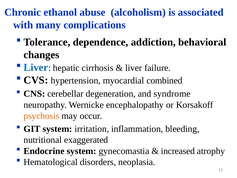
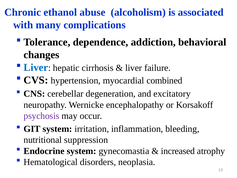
syndrome: syndrome -> excitatory (172, 94)
psychosis colour: orange -> purple (41, 116)
exaggerated: exaggerated -> suppression (86, 140)
